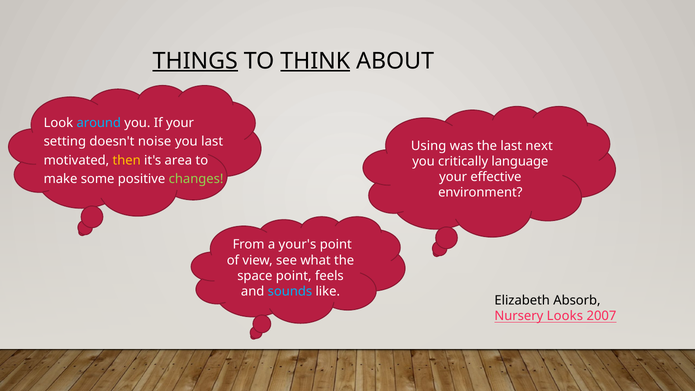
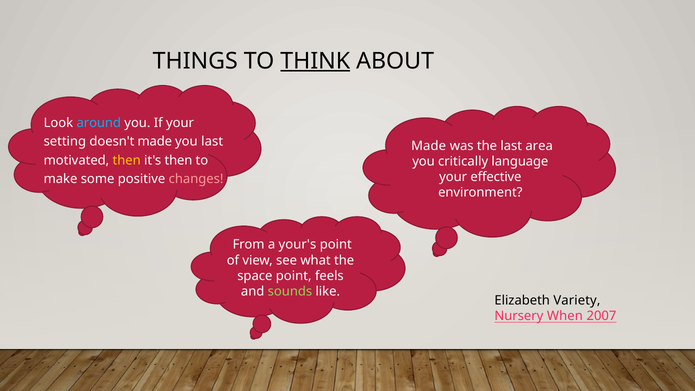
THINGS underline: present -> none (195, 61)
doesn't noise: noise -> made (155, 142)
Using: Using -> Made (429, 146)
next: next -> area (539, 146)
it's area: area -> then (178, 160)
changes colour: light green -> pink (196, 179)
sounds colour: light blue -> light green (290, 291)
Absorb: Absorb -> Variety (577, 301)
Looks: Looks -> When (565, 316)
